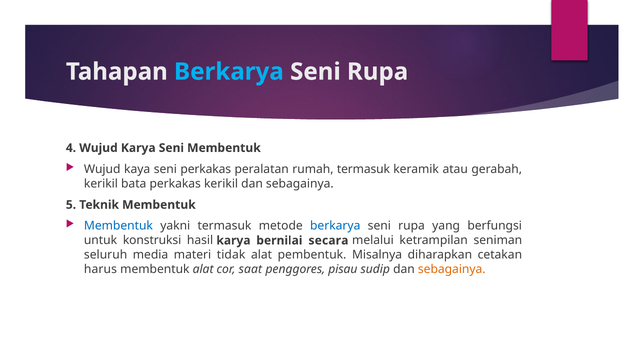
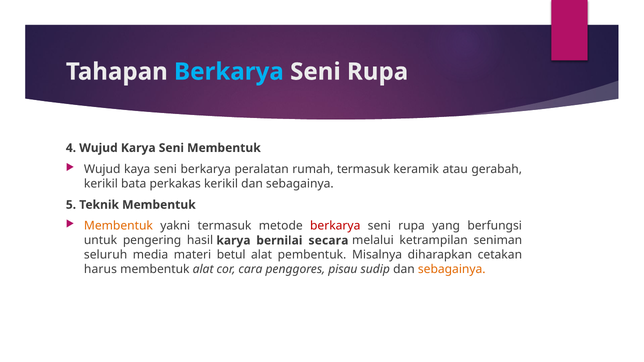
seni perkakas: perkakas -> berkarya (206, 169)
Membentuk colour: blue -> orange (118, 226)
berkarya colour: blue -> red (335, 226)
konstruksi: konstruksi -> pengering (152, 241)
tidak: tidak -> betul (231, 255)
saat: saat -> cara (250, 270)
